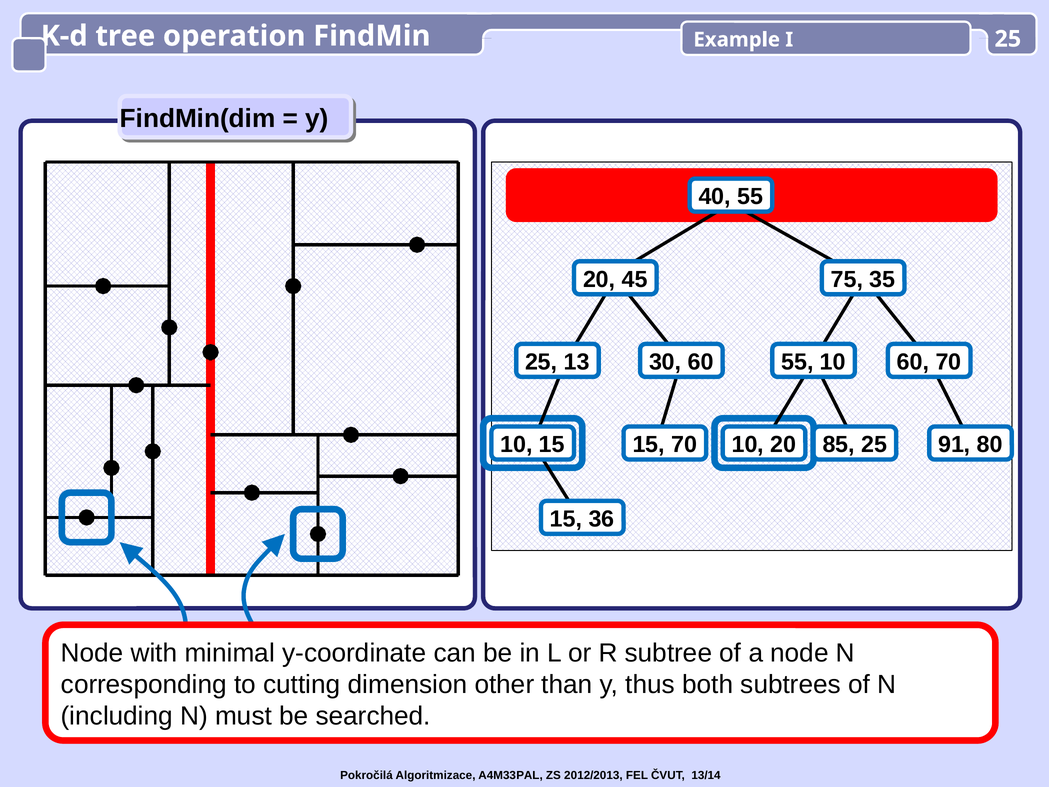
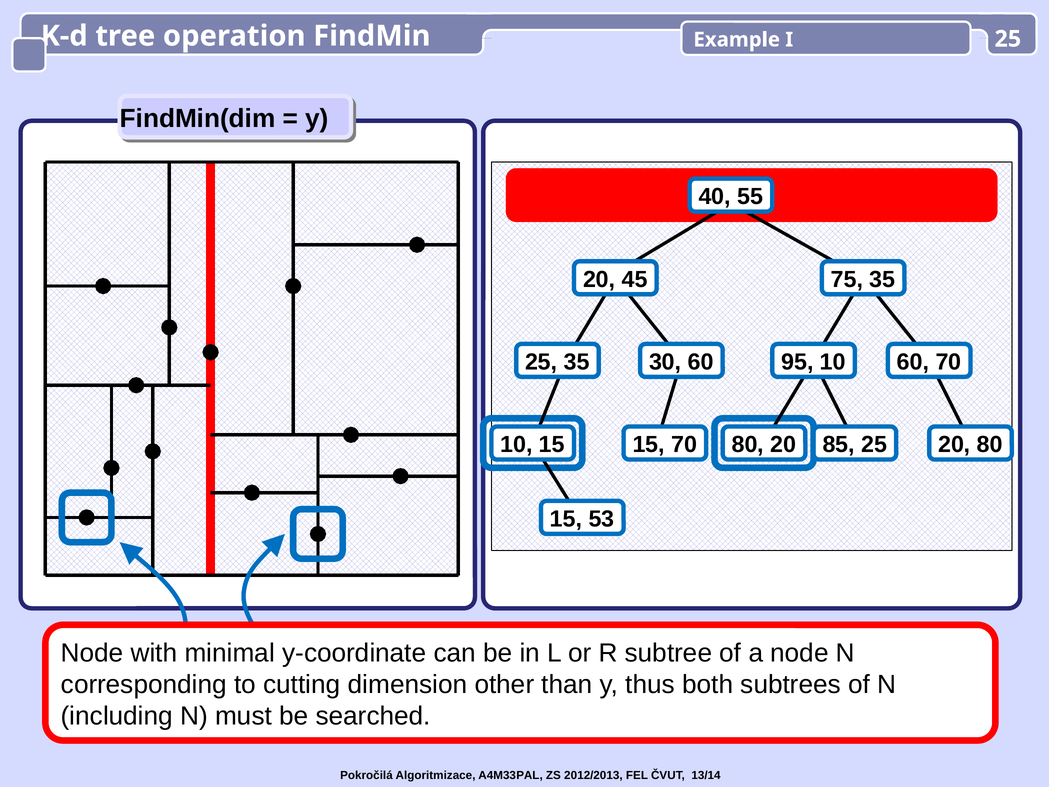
25 13: 13 -> 35 (577, 362)
55: 55 -> 95 (797, 362)
10: 10 -> 80 (748, 444)
20 91: 91 -> 20 (954, 444)
36: 36 -> 53 (601, 519)
